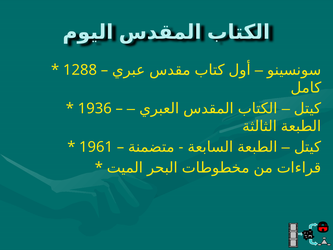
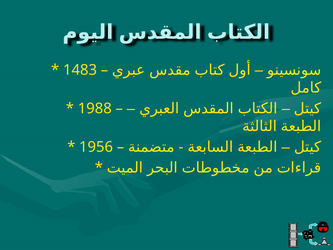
1288: 1288 -> 1483 (80, 70)
1936: 1936 -> 1988 (95, 108)
1961: 1961 -> 1956 (96, 147)
